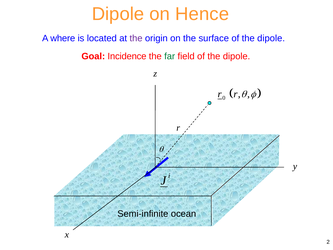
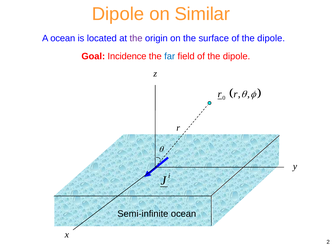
Hence: Hence -> Similar (202, 14)
A where: where -> ocean (63, 38)
far colour: green -> blue (170, 56)
